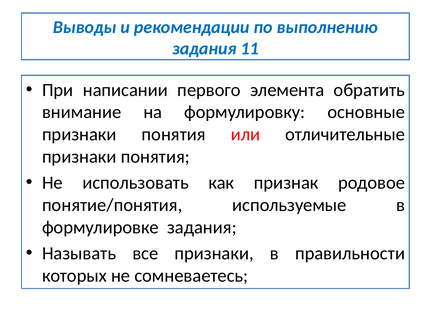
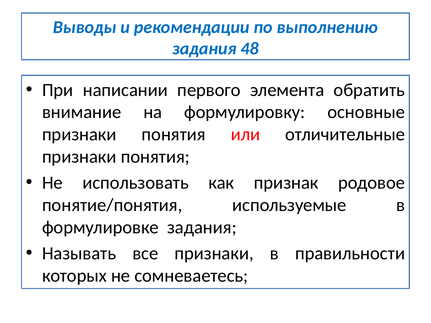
11: 11 -> 48 (250, 49)
